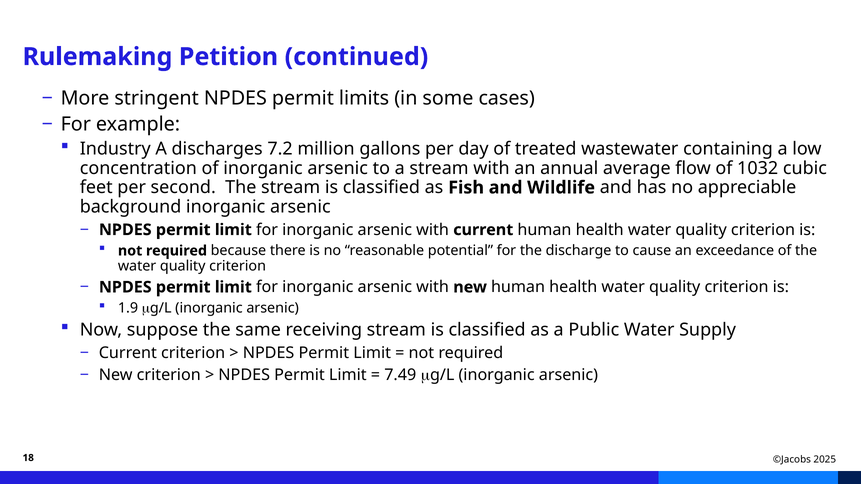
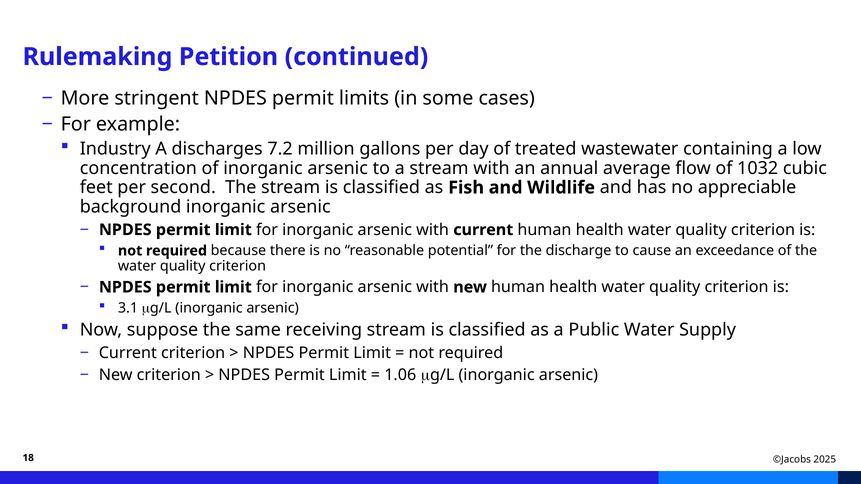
1.9: 1.9 -> 3.1 (128, 308)
7.49: 7.49 -> 1.06 (400, 375)
